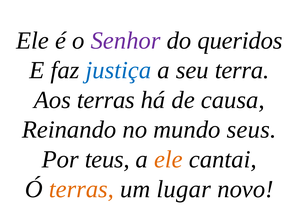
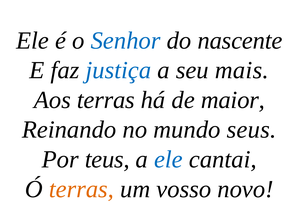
Senhor colour: purple -> blue (126, 40)
queridos: queridos -> nascente (240, 40)
terra: terra -> mais (242, 70)
causa: causa -> maior (233, 100)
ele colour: orange -> blue (168, 159)
lugar: lugar -> vosso (184, 189)
